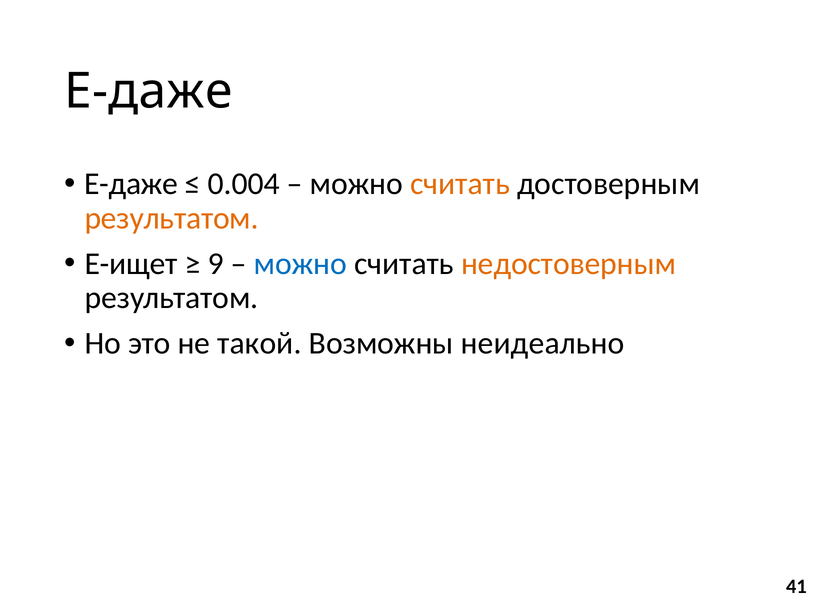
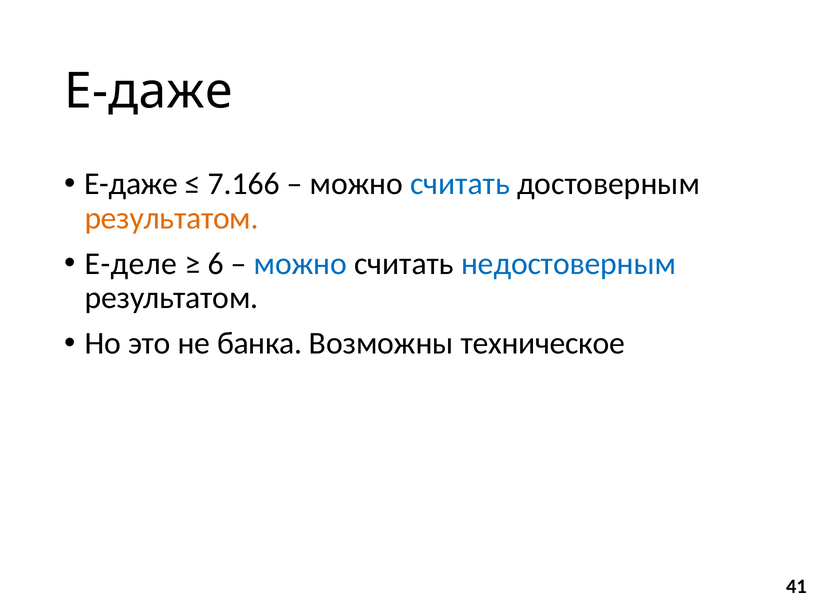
0.004: 0.004 -> 7.166 (244, 184)
считать colour: orange -> blue (460, 184)
E-ищет: E-ищет -> E-деле (131, 263)
9: 9 -> 6 (216, 263)
недостоверным colour: orange -> blue (569, 263)
такой: такой -> банка (260, 343)
неидеально: неидеально -> техническое (543, 343)
